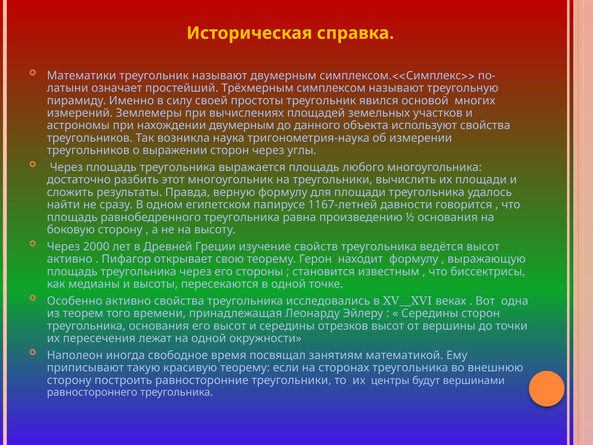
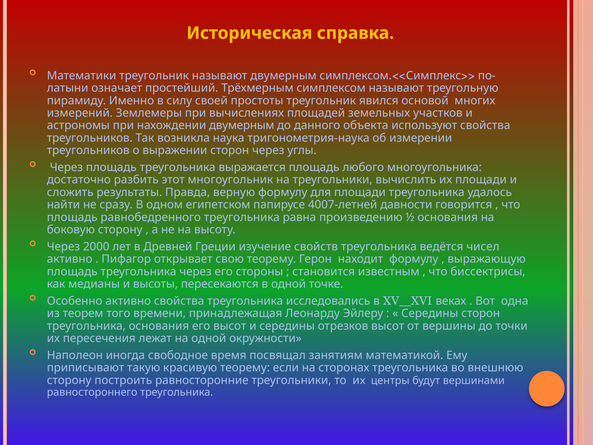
1167-летней: 1167-летней -> 4007-летней (343, 205)
ведётся высот: высот -> чисел (483, 246)
